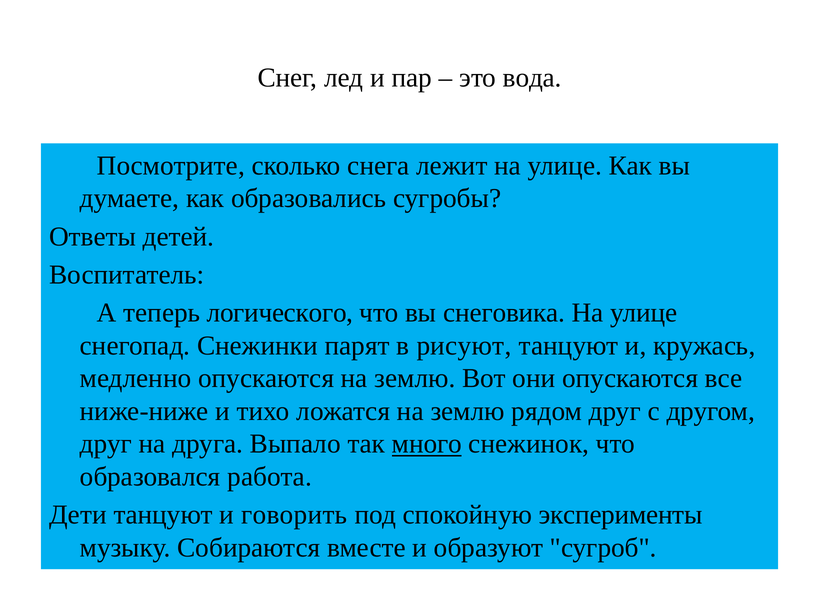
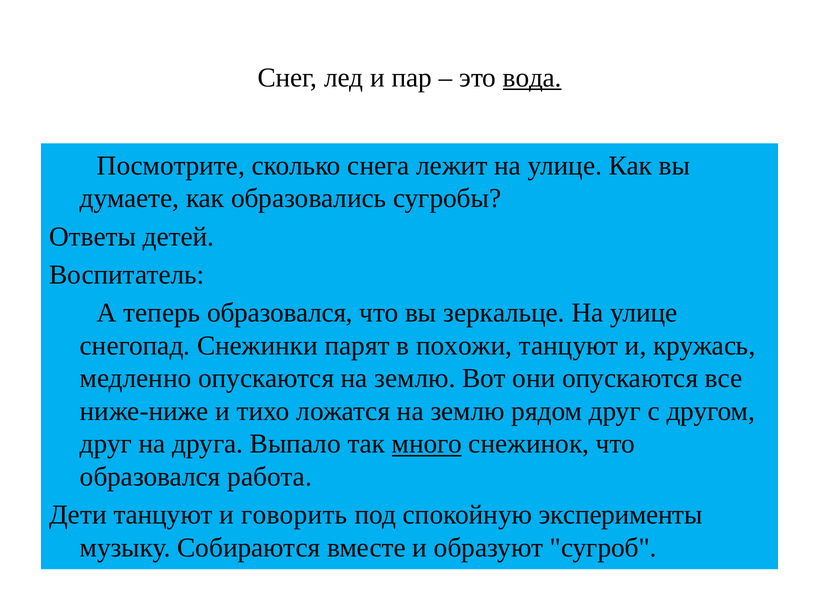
вода underline: none -> present (532, 78)
теперь логического: логического -> образовался (280, 313)
снеговика: снеговика -> зеркальце (504, 313)
рисуют: рисуют -> похожи (464, 346)
